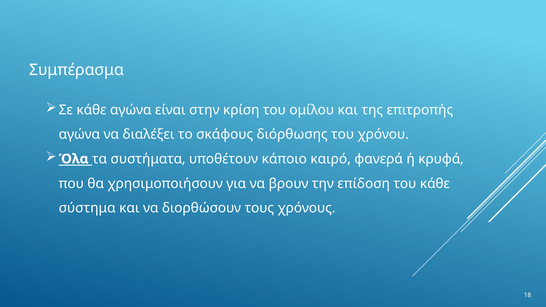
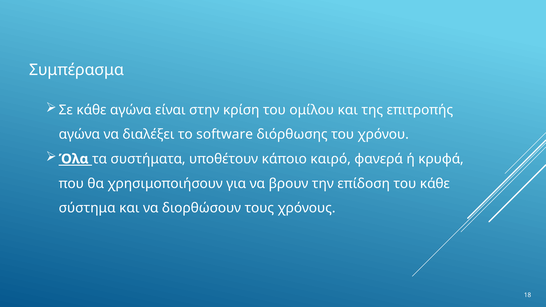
σκάφους: σκάφους -> software (225, 134)
